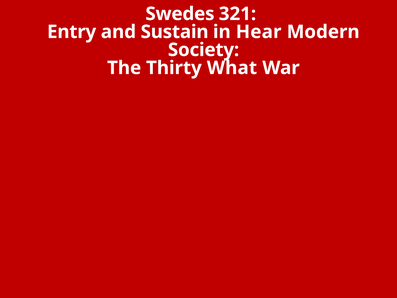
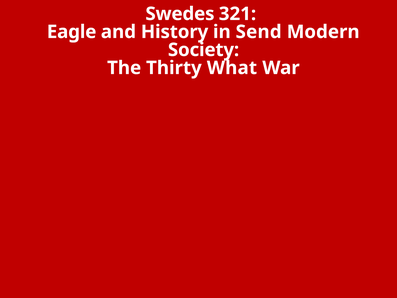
Entry: Entry -> Eagle (72, 32)
Sustain: Sustain -> History (175, 32)
Hear: Hear -> Send (259, 32)
